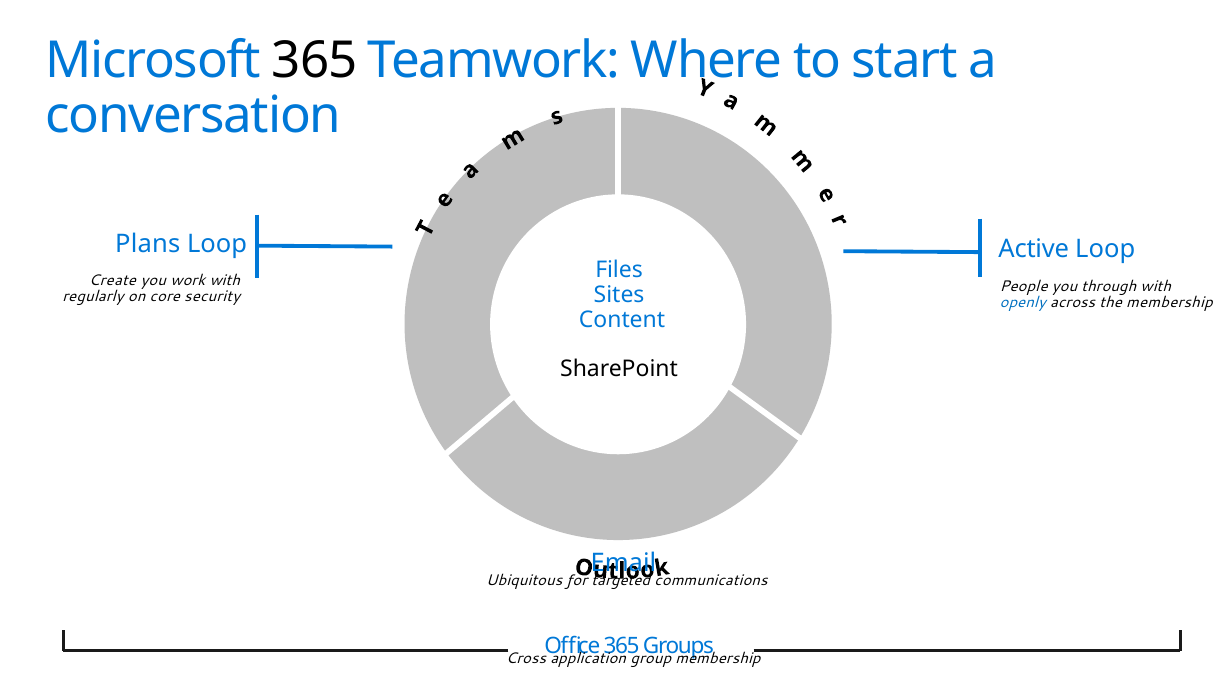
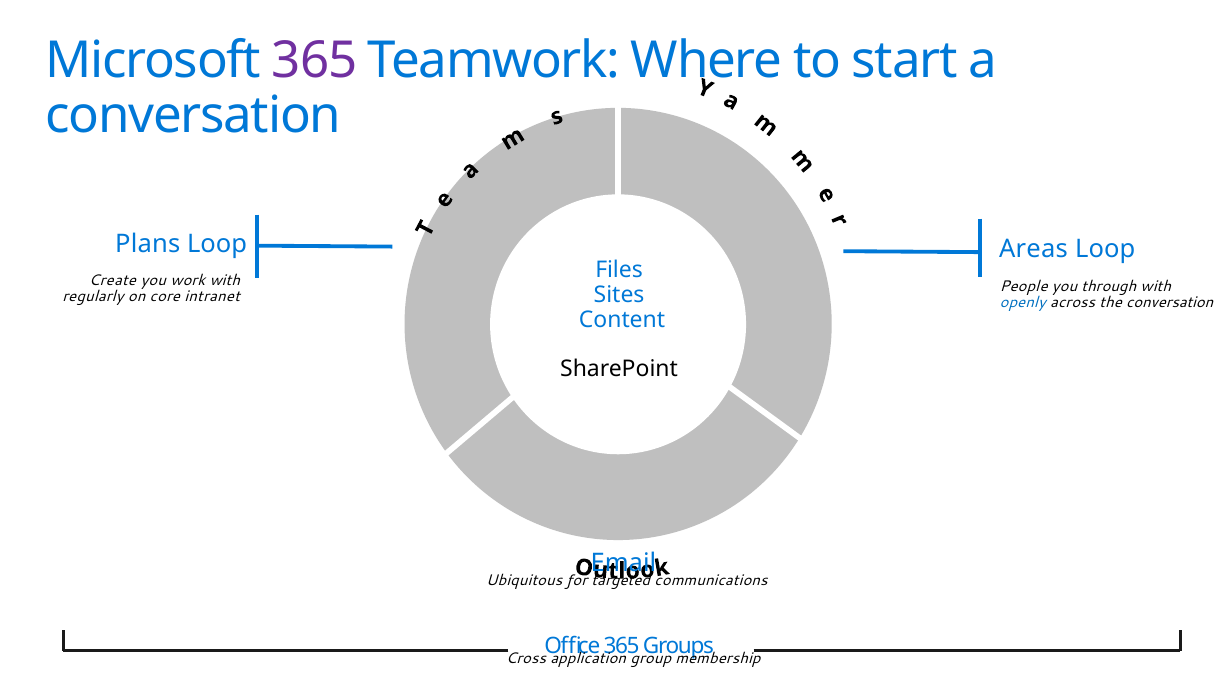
365 colour: black -> purple (315, 61)
Active: Active -> Areas (1033, 249)
security: security -> intranet (212, 297)
the membership: membership -> conversation (1170, 303)
